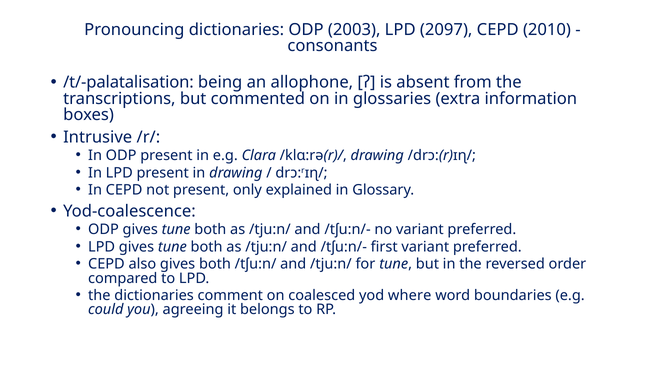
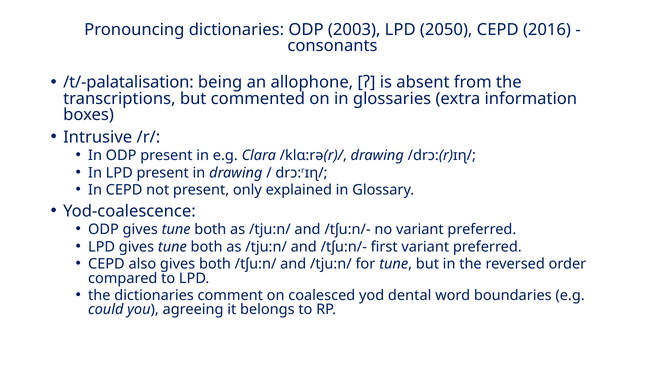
2097: 2097 -> 2050 (446, 30)
2010: 2010 -> 2016 (547, 30)
where: where -> dental (410, 295)
